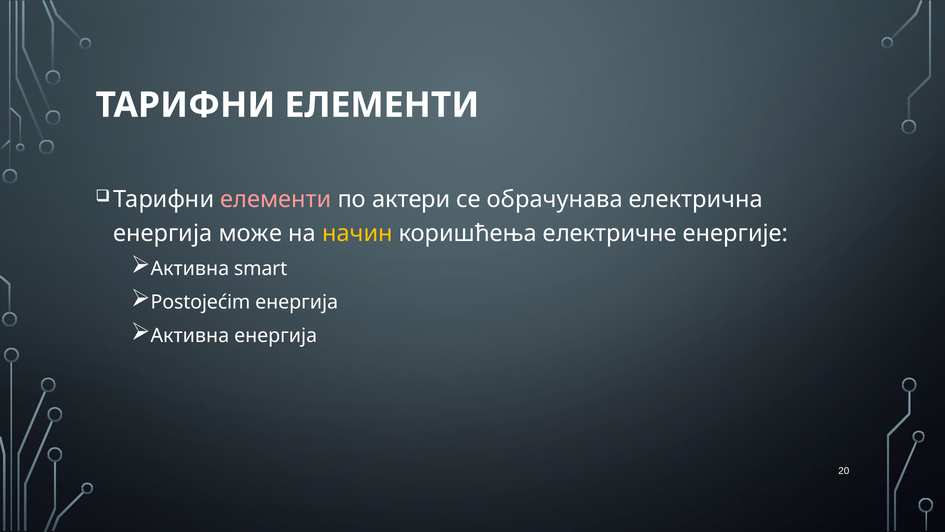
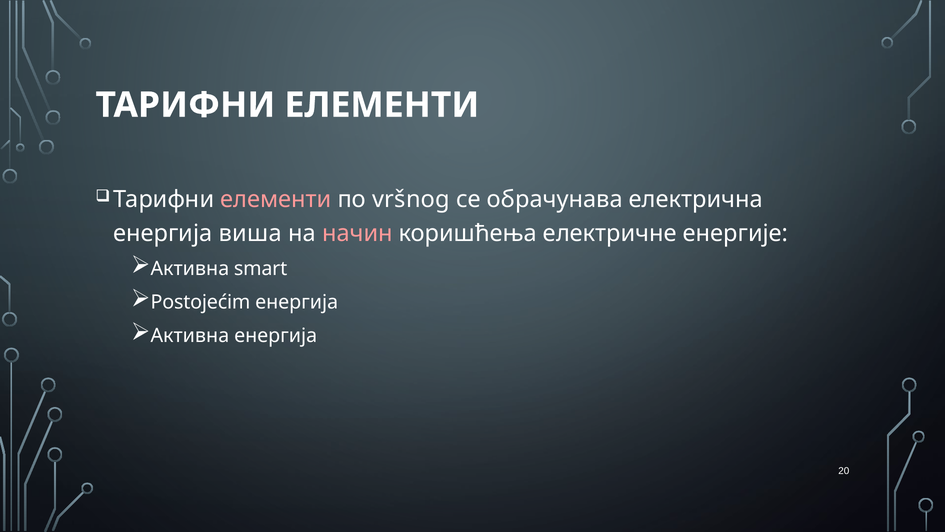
актери: актери -> vršnog (411, 199)
може: може -> виша (250, 233)
начин colour: yellow -> pink (357, 233)
